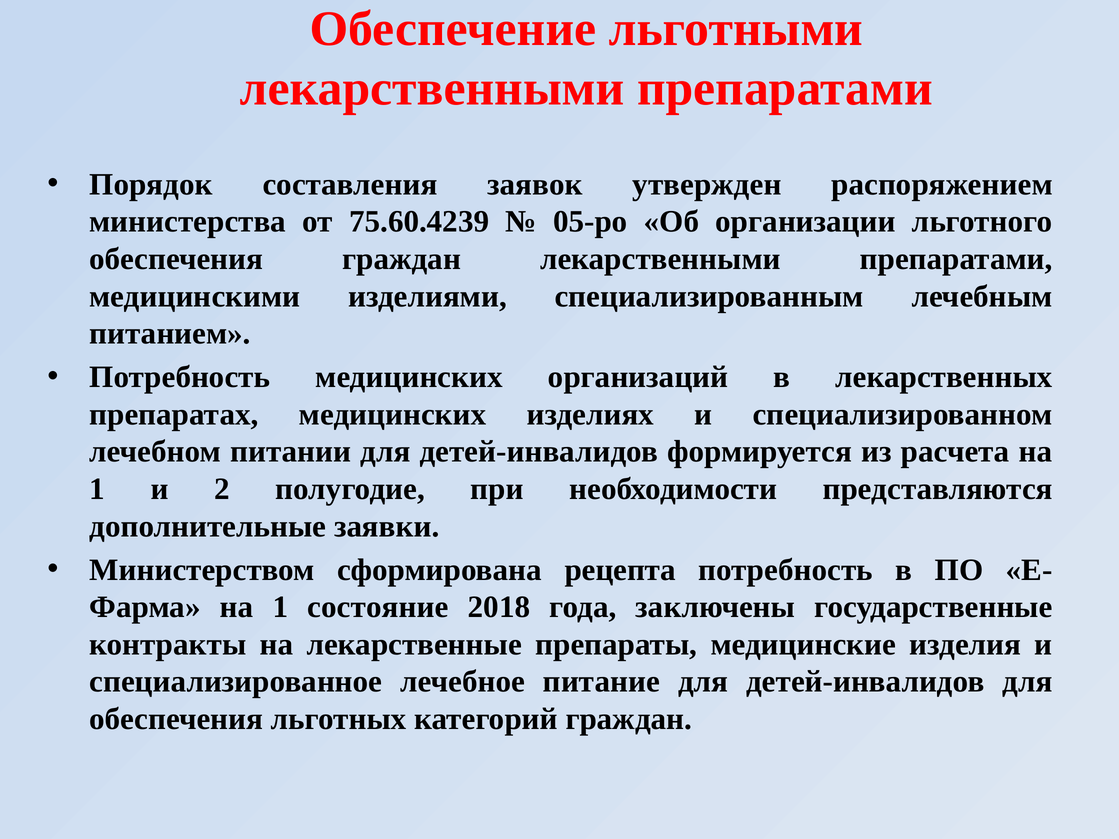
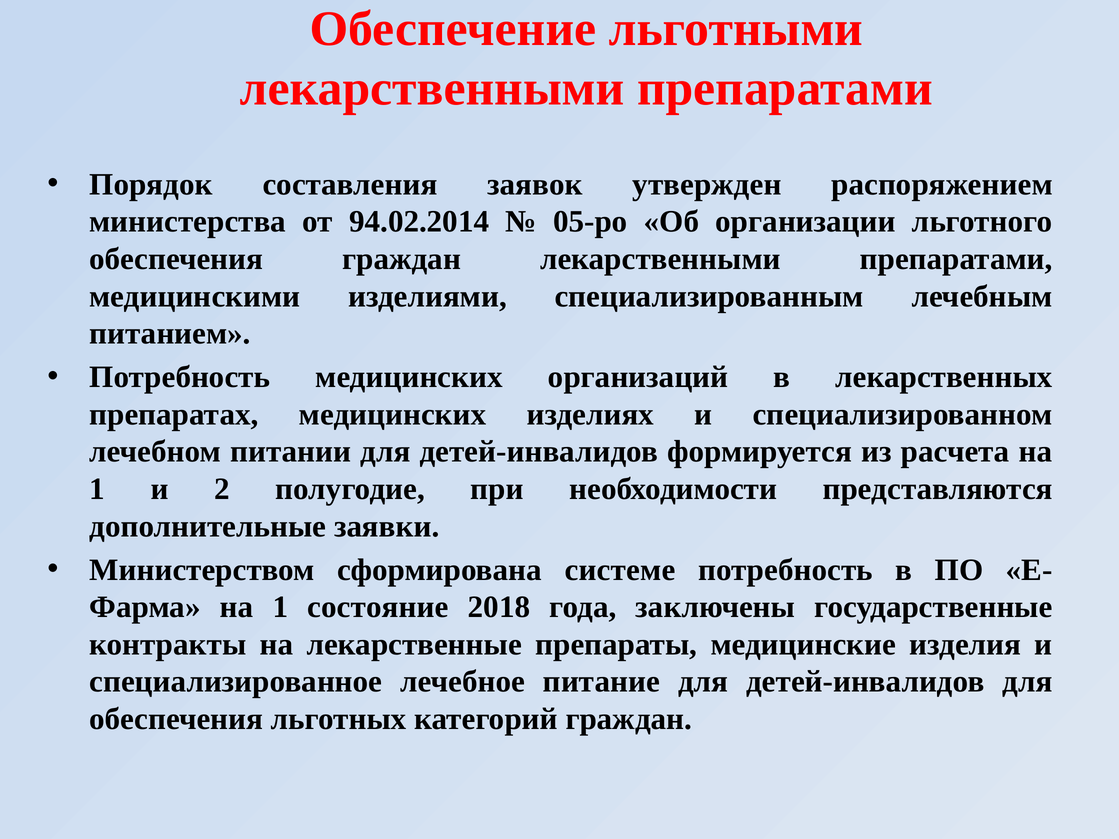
75.60.4239: 75.60.4239 -> 94.02.2014 (419, 222)
рецепта: рецепта -> системе (620, 570)
